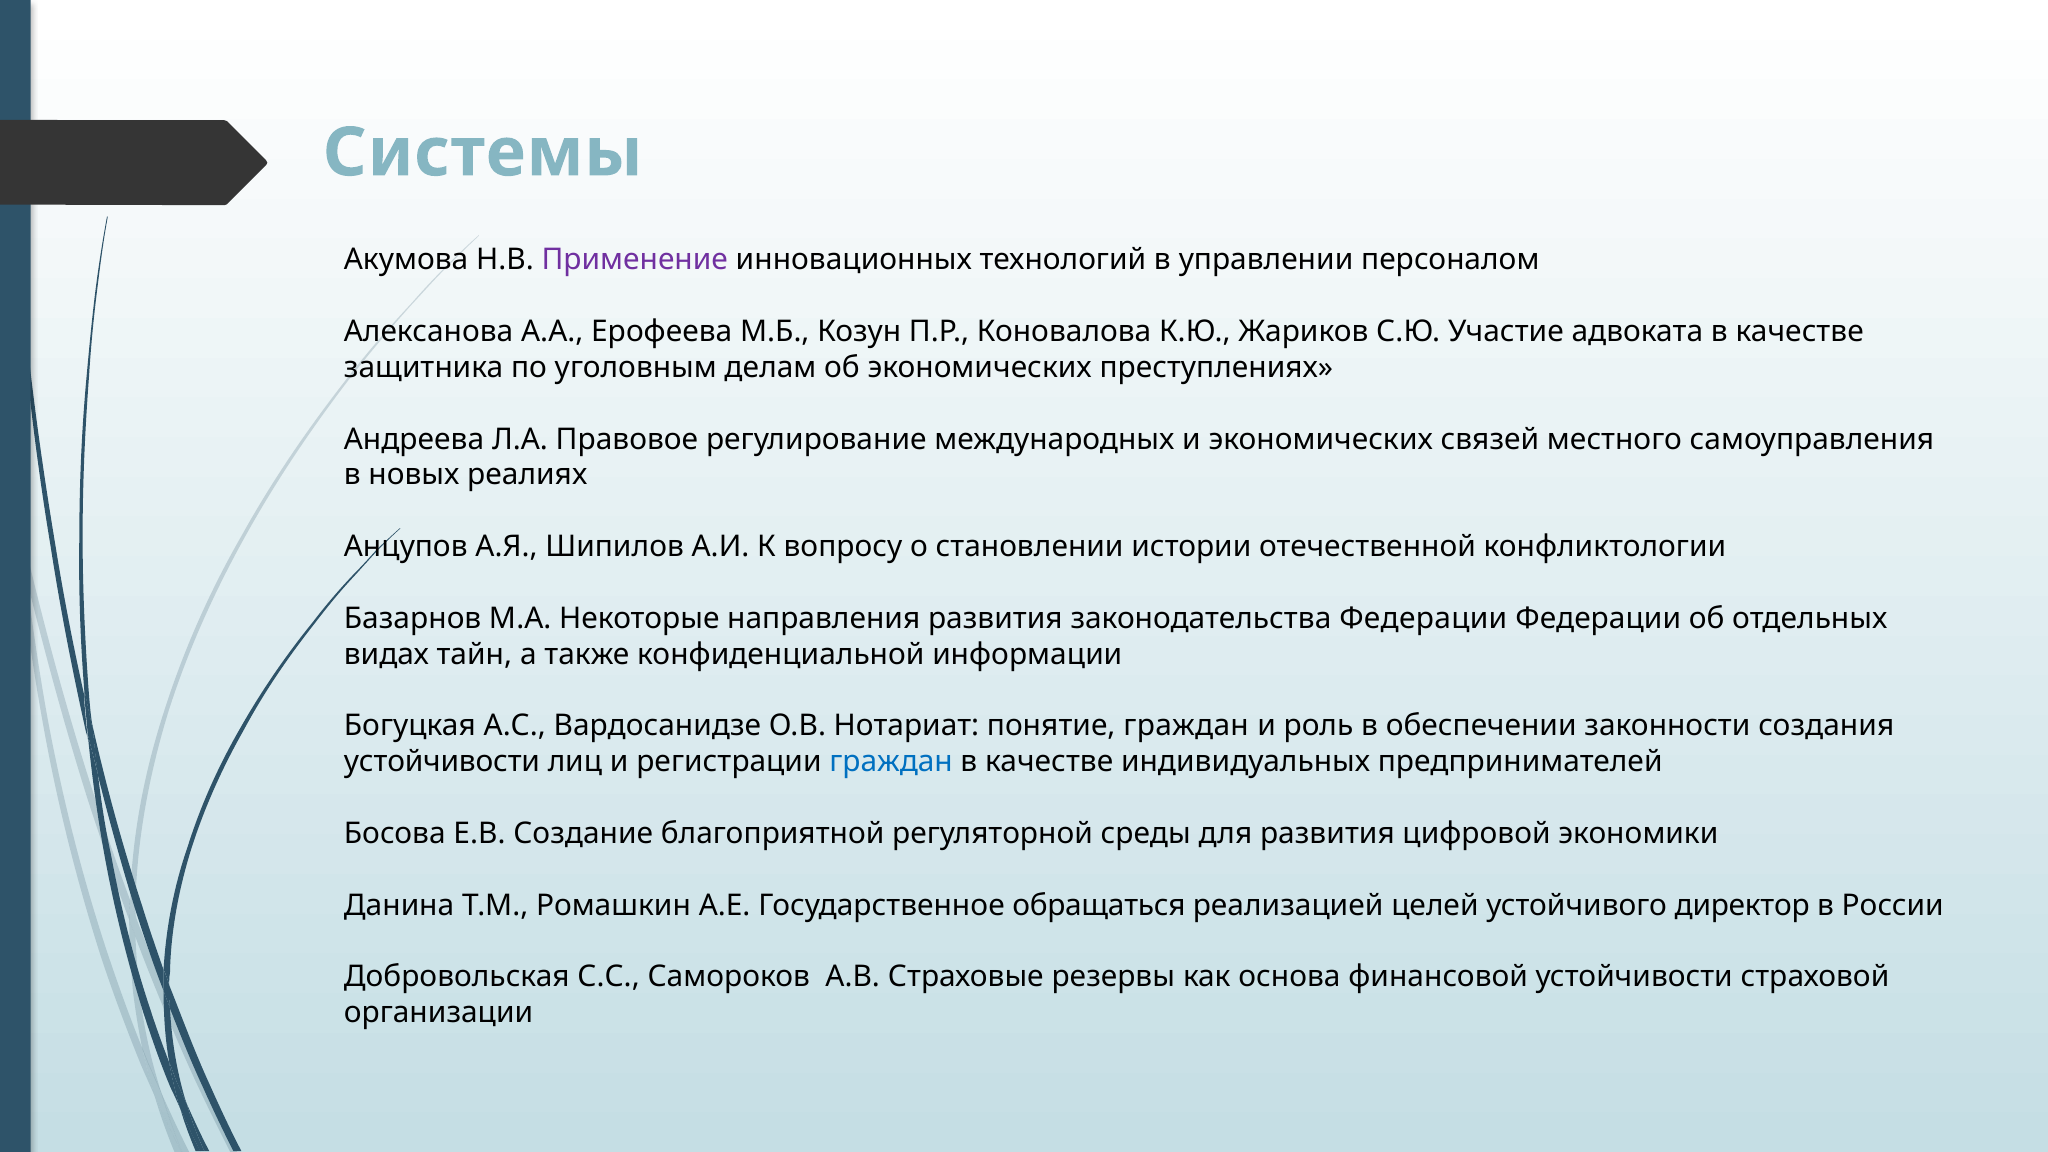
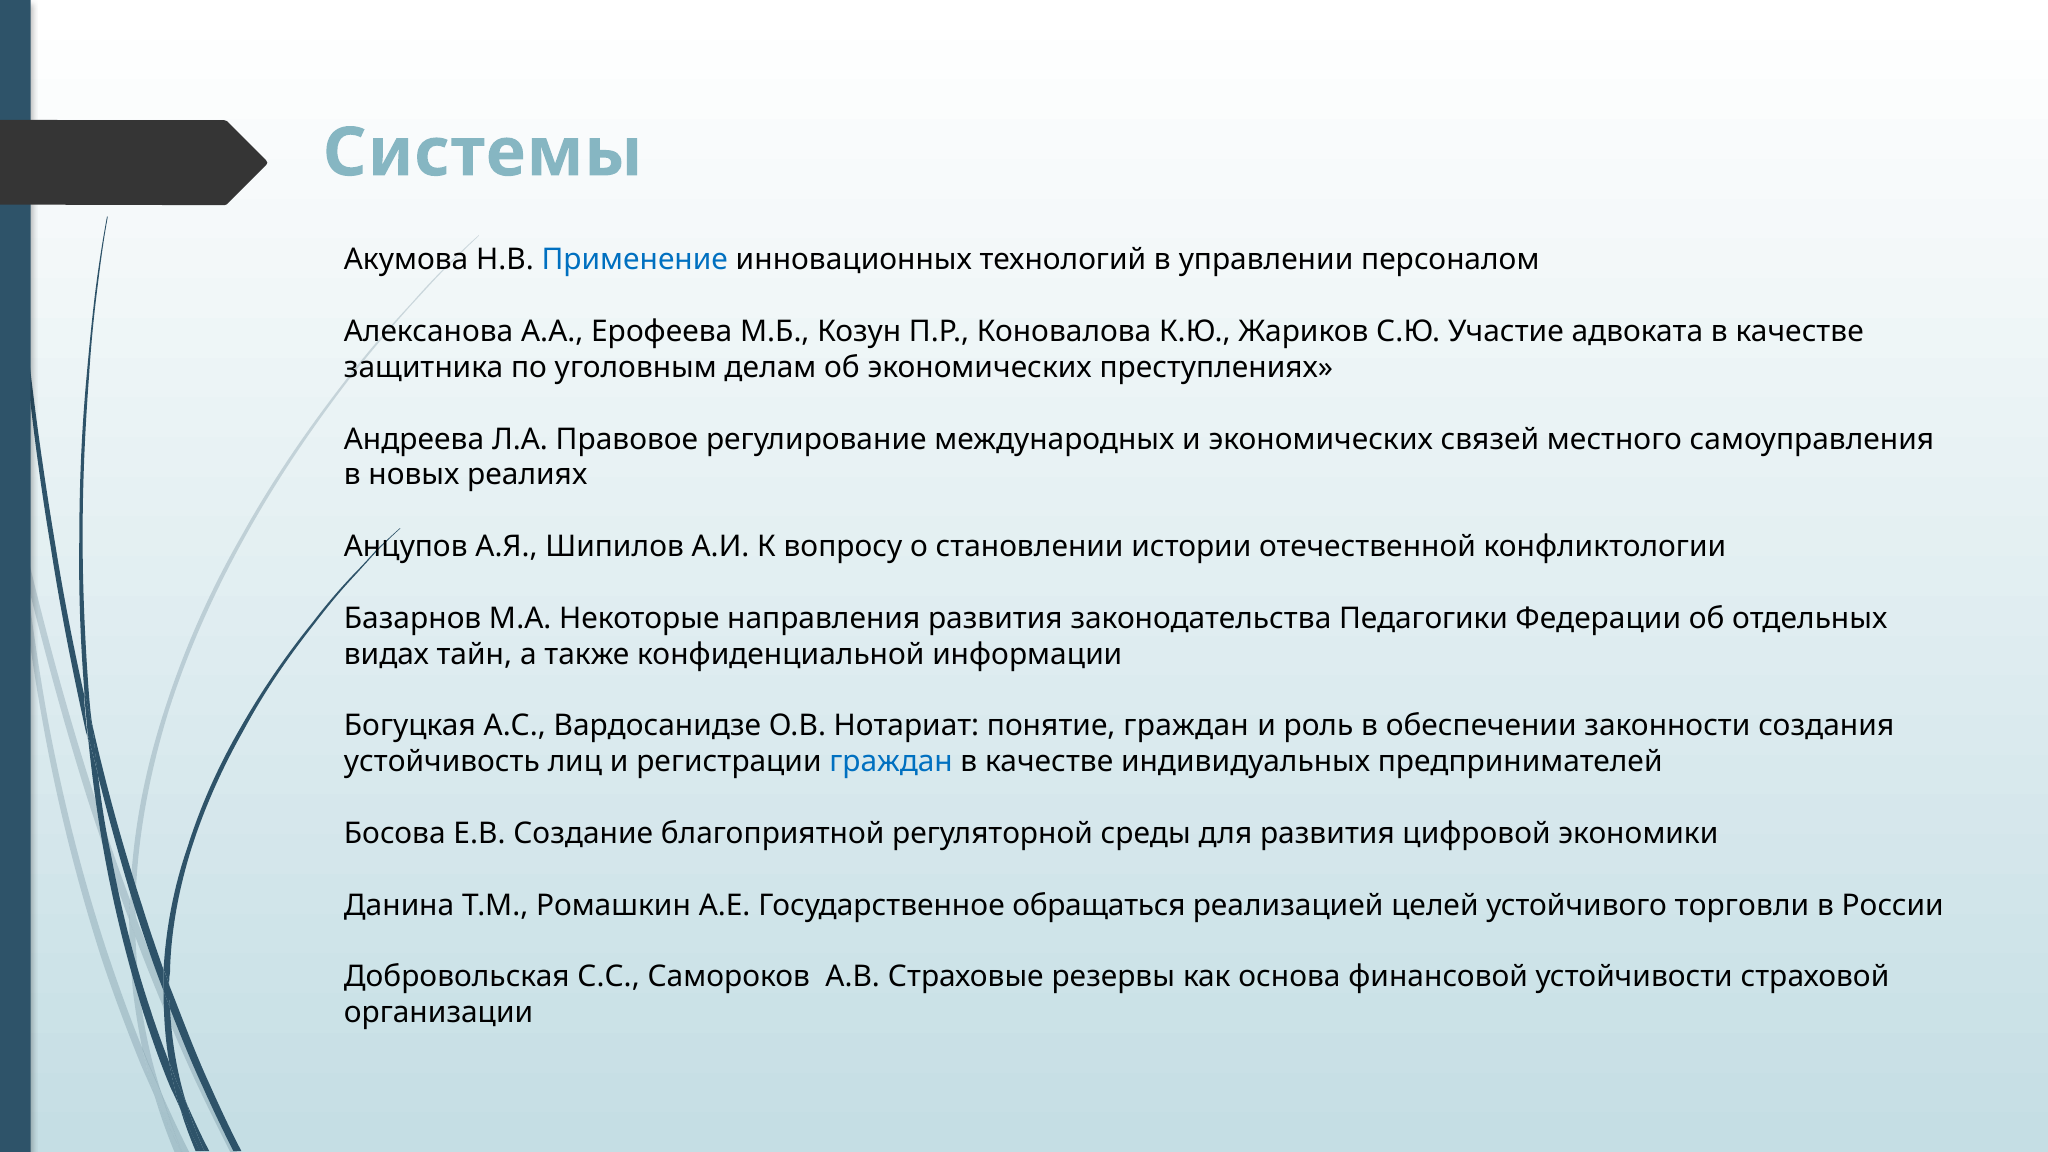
Применение colour: purple -> blue (635, 260)
законодательства Федерации: Федерации -> Педагогики (1424, 618)
устойчивости: устойчивости -> устойчивость (442, 762)
директор: директор -> торговли (1742, 905)
